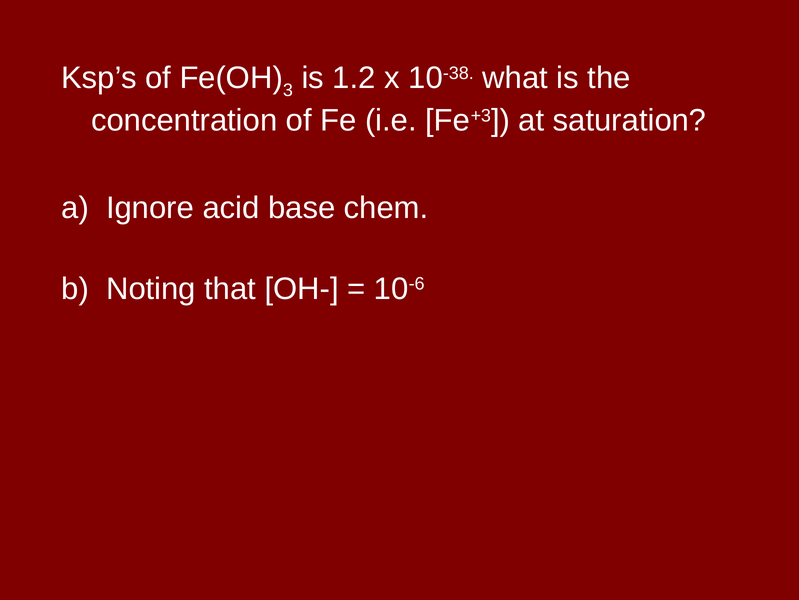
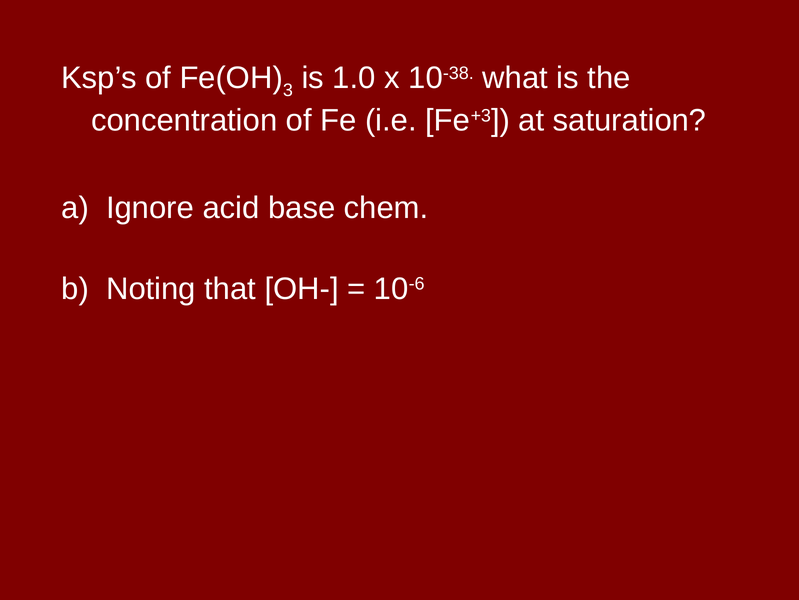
1.2: 1.2 -> 1.0 (354, 78)
